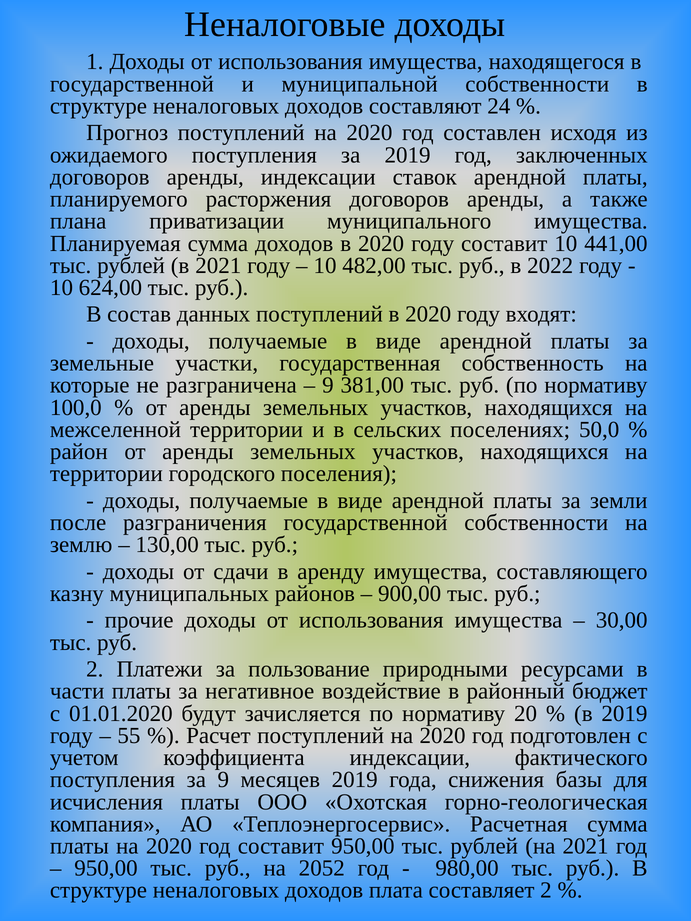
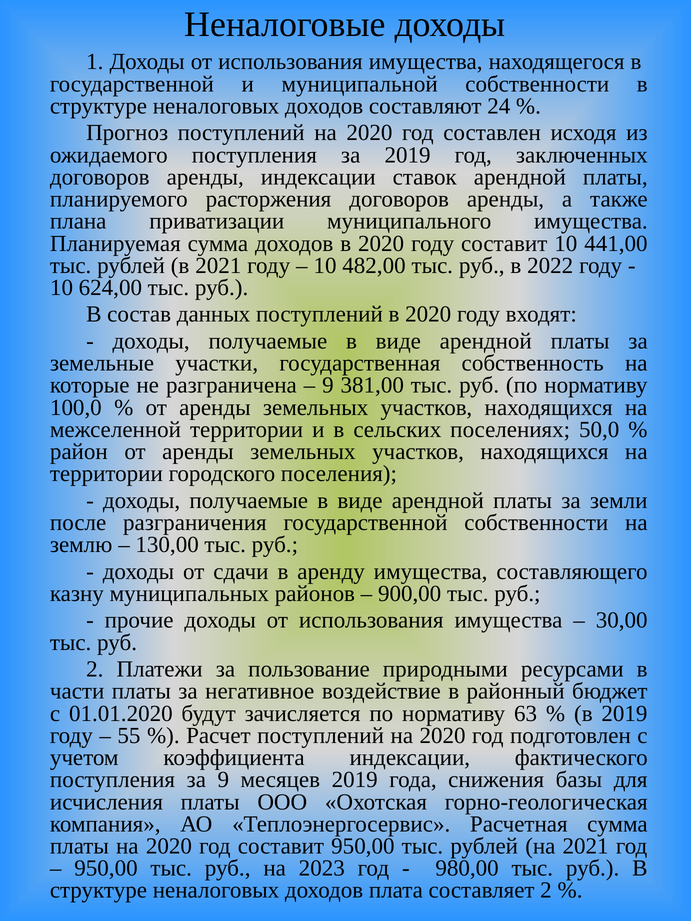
20: 20 -> 63 (526, 714)
2052: 2052 -> 2023 (322, 869)
